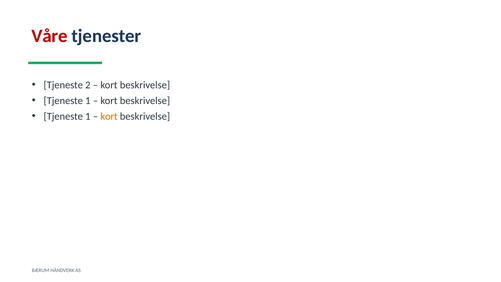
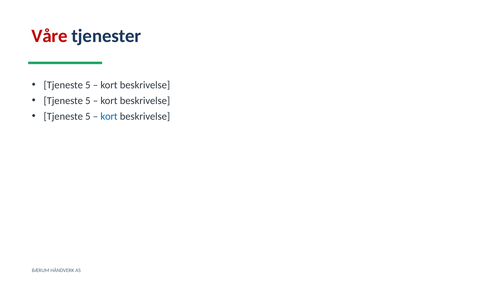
2: 2 -> 5 (88, 85)
1: 1 -> 5 (88, 101)
1: 1 -> 5 (88, 116)
kort colour: orange -> blue (109, 116)
